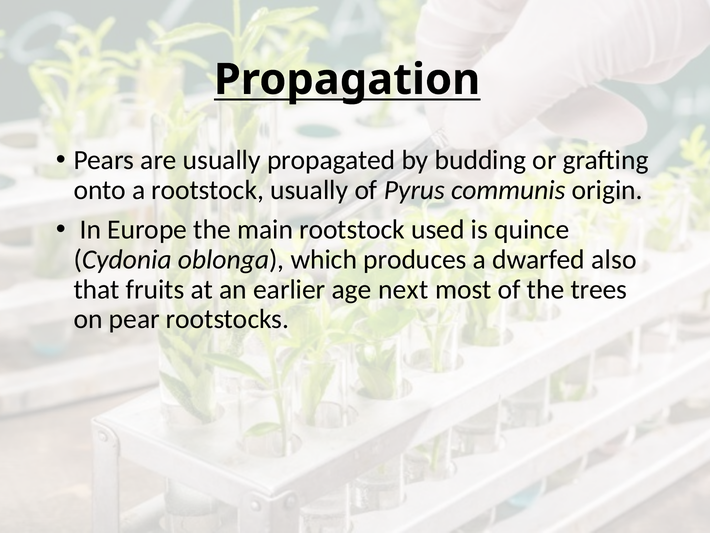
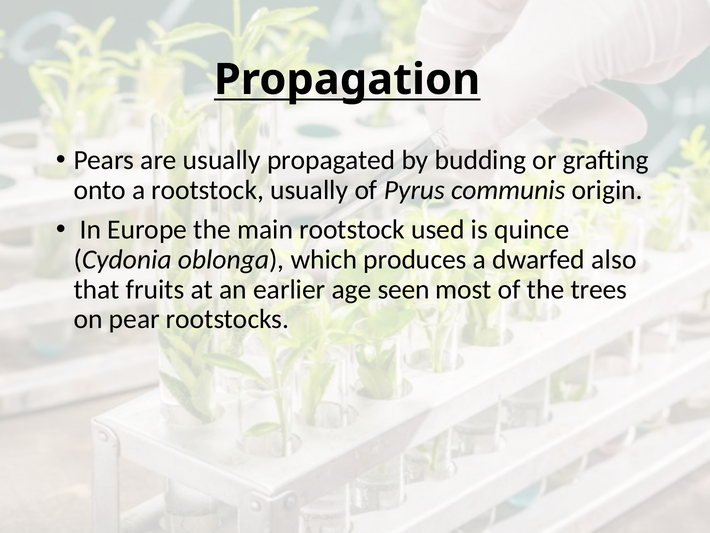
next: next -> seen (404, 289)
